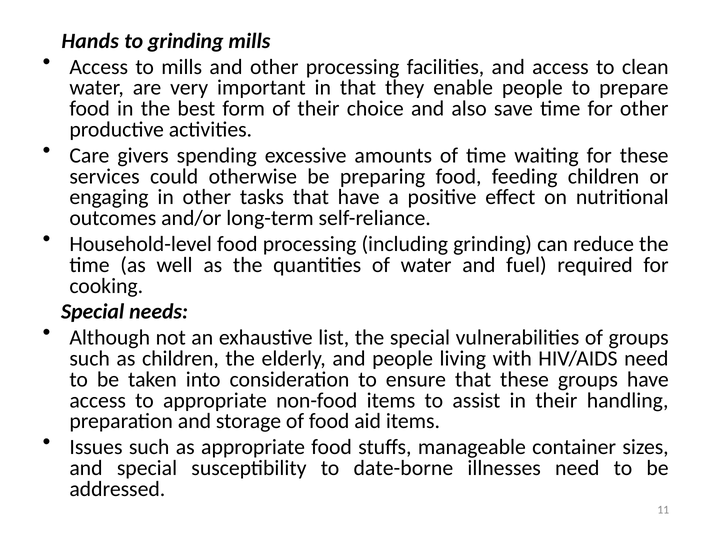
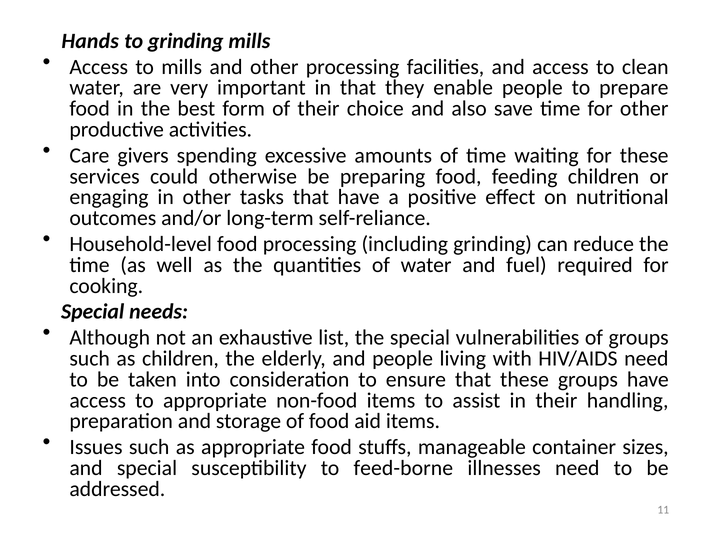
date-borne: date-borne -> feed-borne (403, 468)
